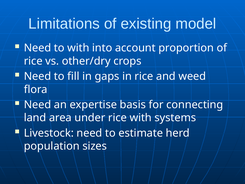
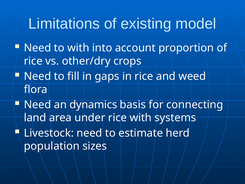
expertise: expertise -> dynamics (93, 105)
